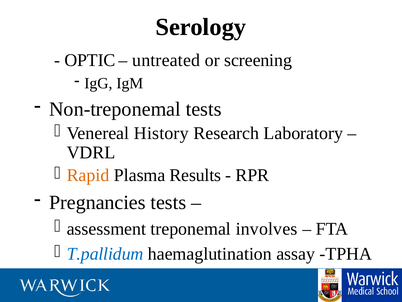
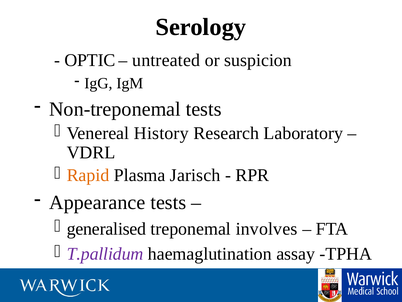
screening: screening -> suspicion (258, 60)
Results: Results -> Jarisch (195, 175)
Pregnancies: Pregnancies -> Appearance (97, 202)
assessment: assessment -> generalised (106, 229)
T.pallidum colour: blue -> purple (105, 254)
